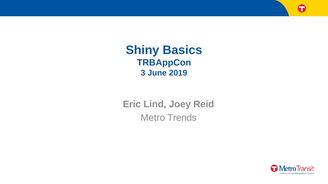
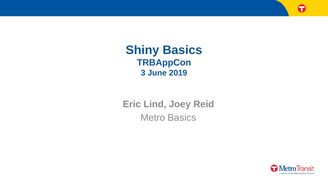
Metro Trends: Trends -> Basics (182, 118)
